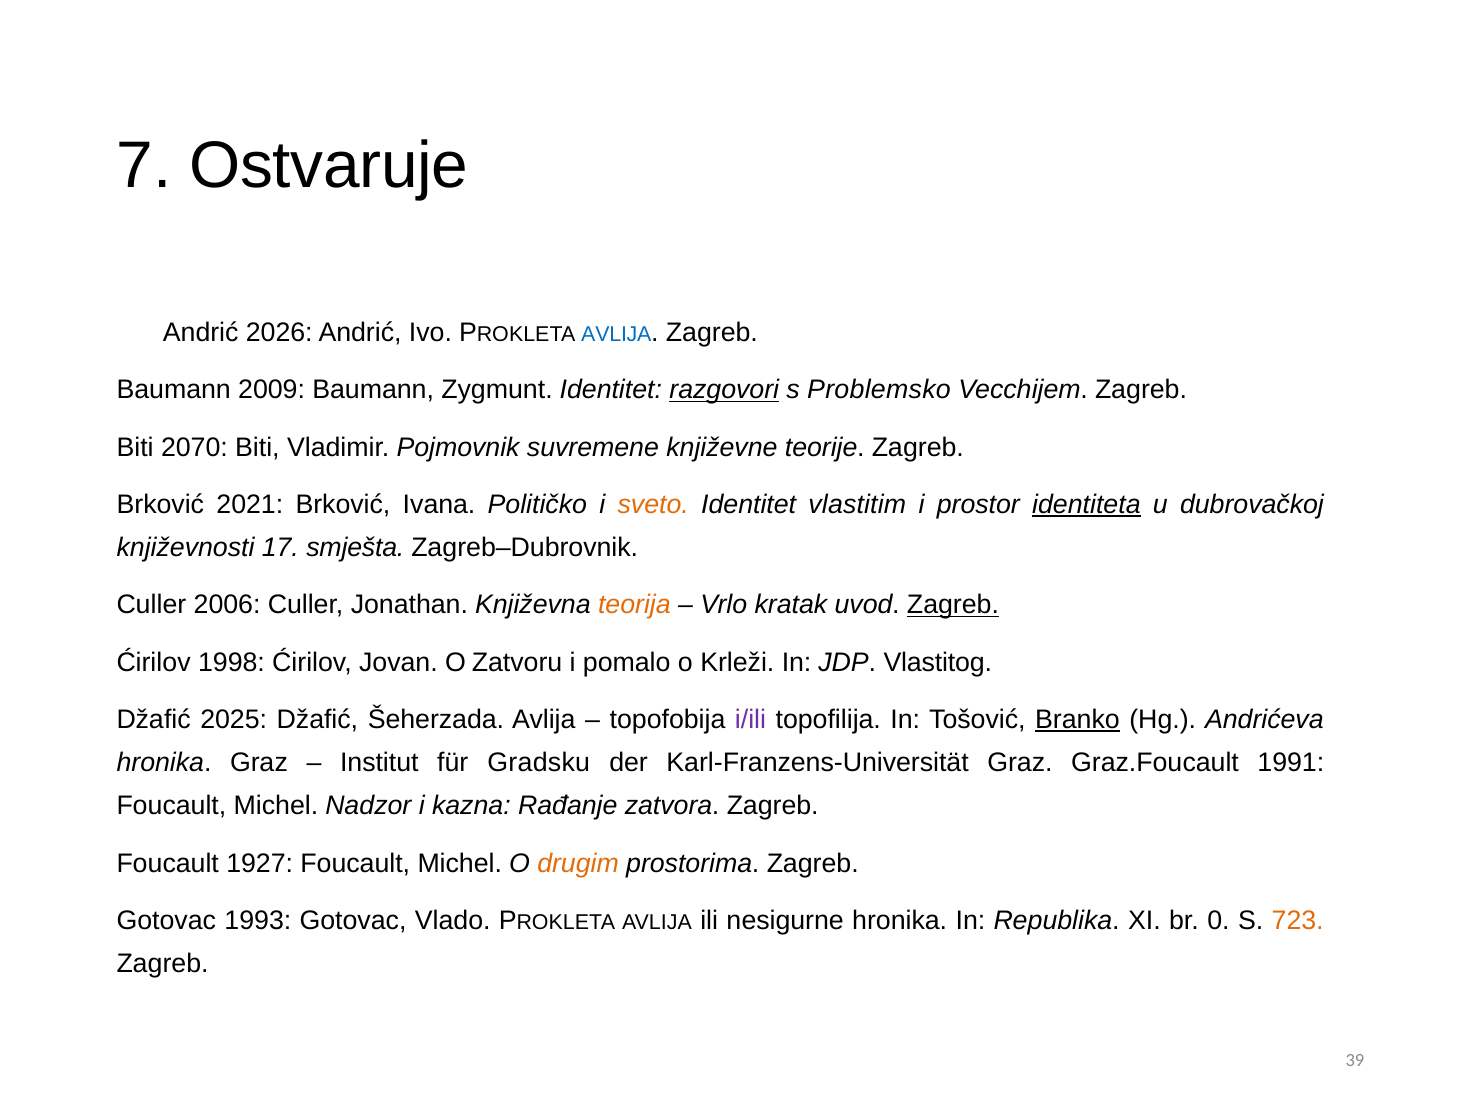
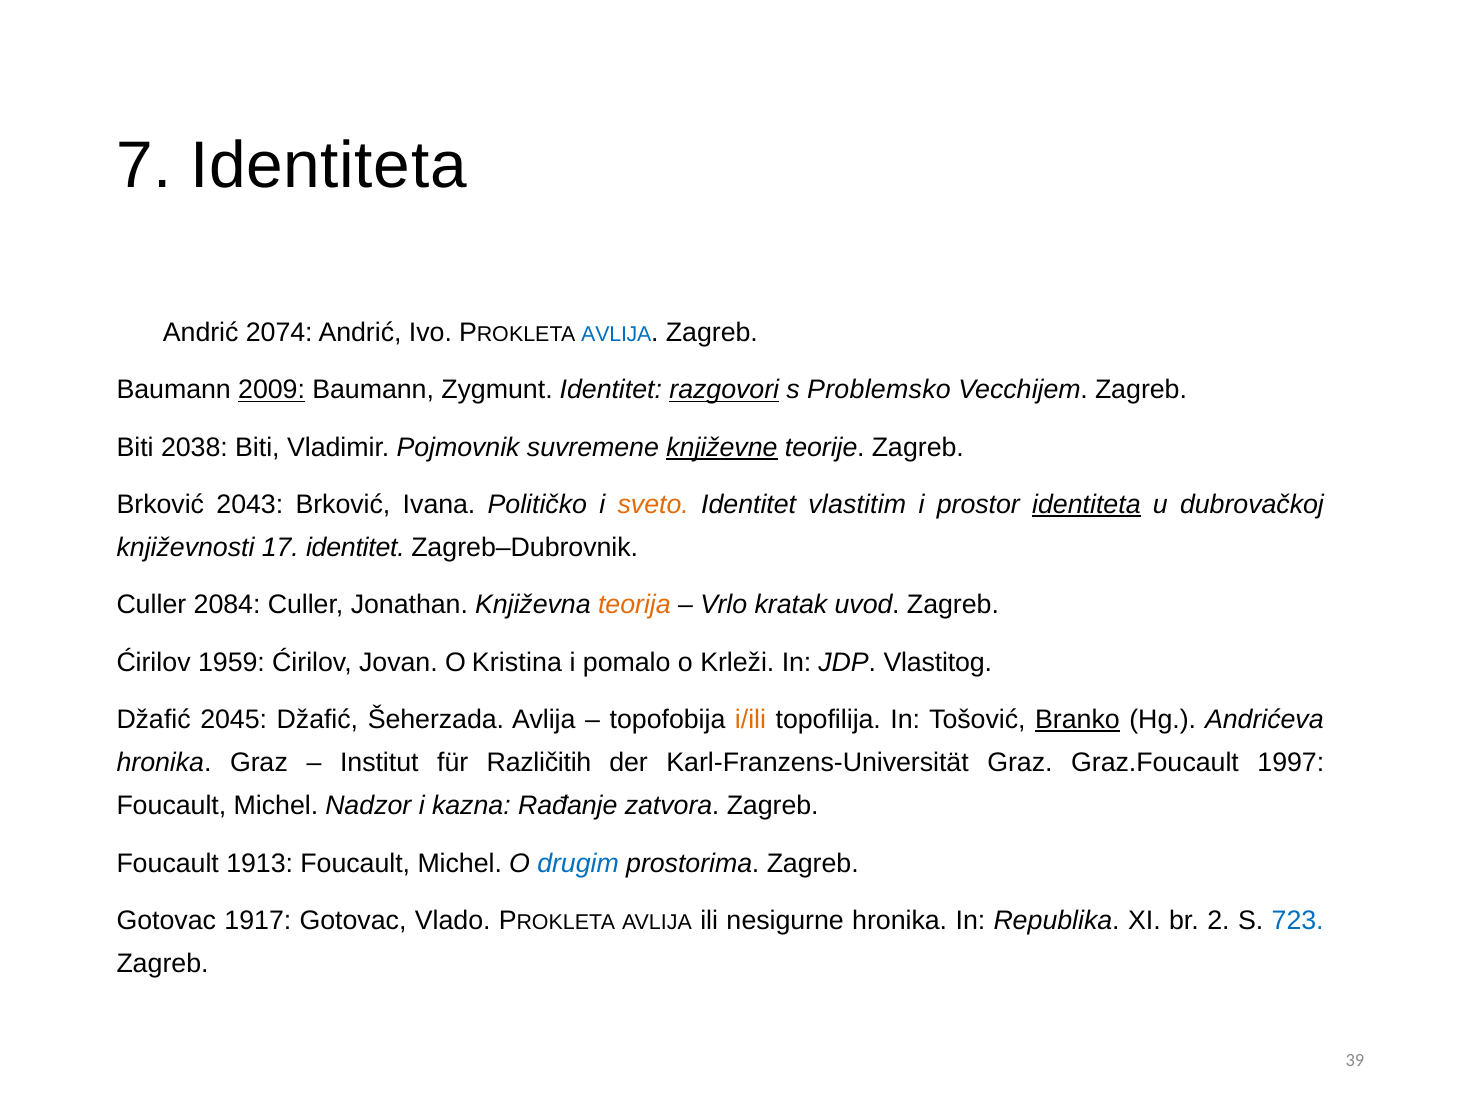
7 Ostvaruje: Ostvaruje -> Identiteta (328, 166)
2026: 2026 -> 2074 (279, 332)
2009 underline: none -> present (272, 390)
2070: 2070 -> 2038 (194, 447)
književne underline: none -> present (722, 447)
2021: 2021 -> 2043 (250, 504)
17 smješta: smješta -> identitet (355, 548)
2006: 2006 -> 2084 (227, 605)
Zagreb underline: present -> none (953, 605)
1998: 1998 -> 1959 (231, 662)
Zatvoru: Zatvoru -> Kristina (517, 662)
2025: 2025 -> 2045 (234, 719)
i/ili colour: purple -> orange (751, 719)
Gradsku: Gradsku -> Različitih (539, 763)
1991: 1991 -> 1997 (1291, 763)
1927: 1927 -> 1913 (260, 863)
drugim colour: orange -> blue (578, 863)
1993: 1993 -> 1917 (258, 920)
0: 0 -> 2 (1218, 920)
723 colour: orange -> blue (1298, 920)
